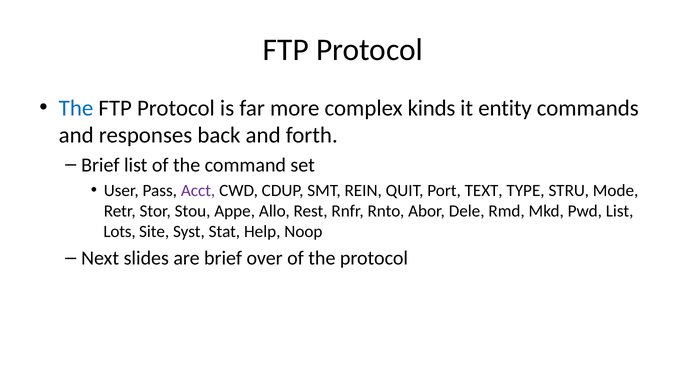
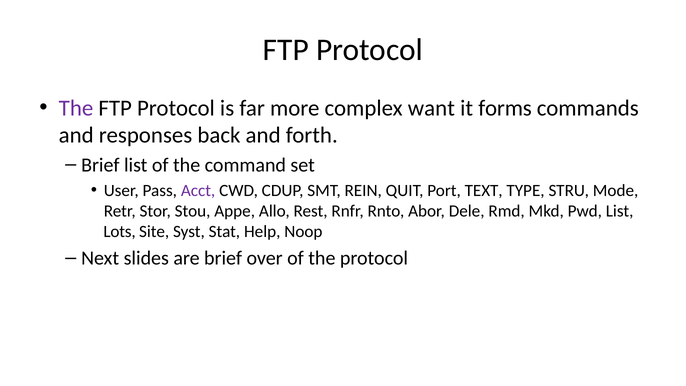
The colour: blue -> purple (76, 108)
kinds: kinds -> want (431, 108)
entity: entity -> forms (505, 108)
